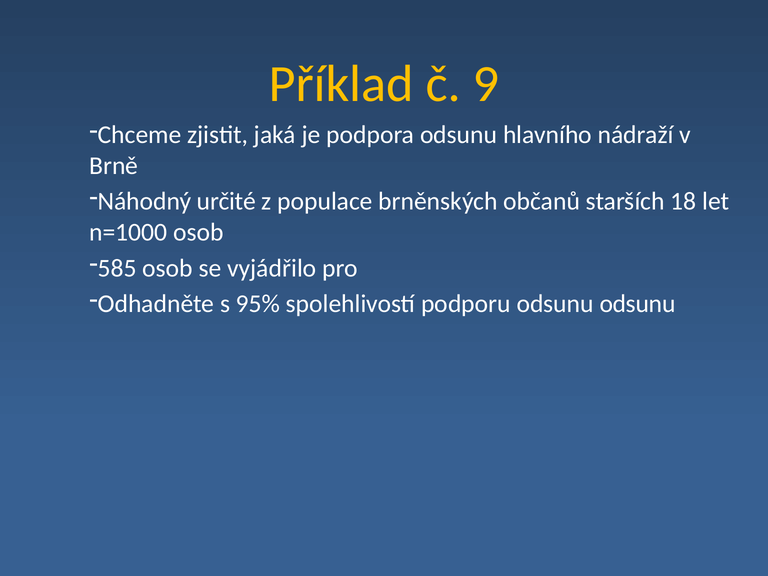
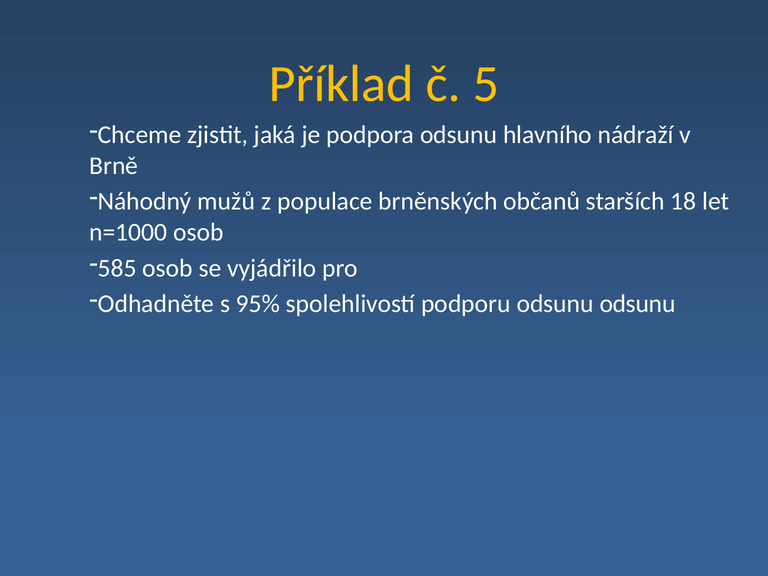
9: 9 -> 5 (486, 84)
určité: určité -> mužů (226, 202)
